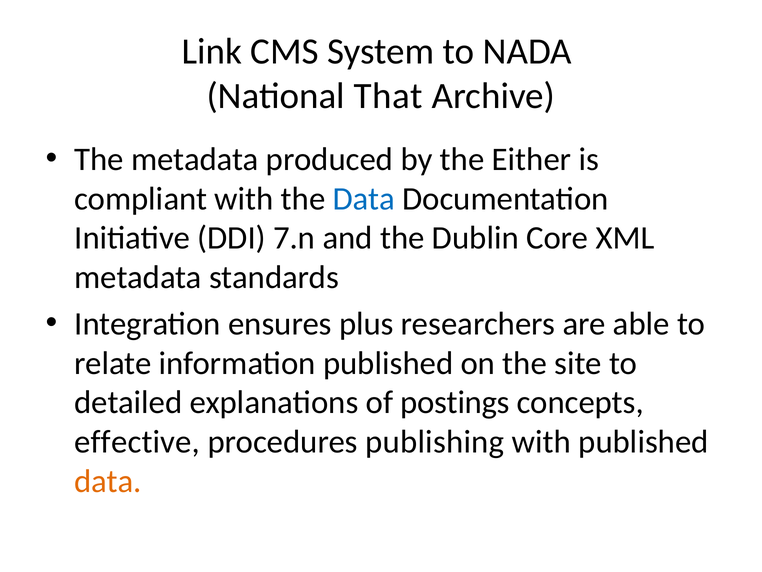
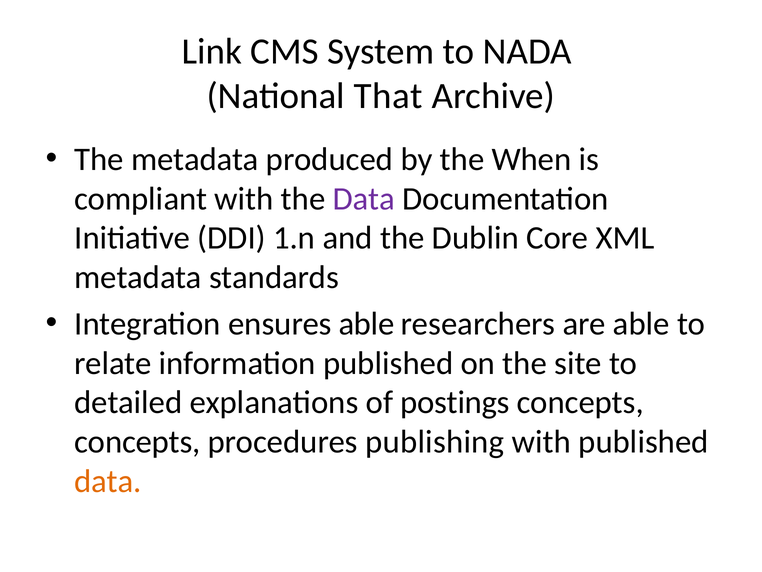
Either: Either -> When (532, 159)
Data colour: blue -> purple (364, 199)
7.n: 7.n -> 1.n (294, 238)
ensures plus: plus -> able (366, 323)
effective: effective -> concepts (137, 442)
